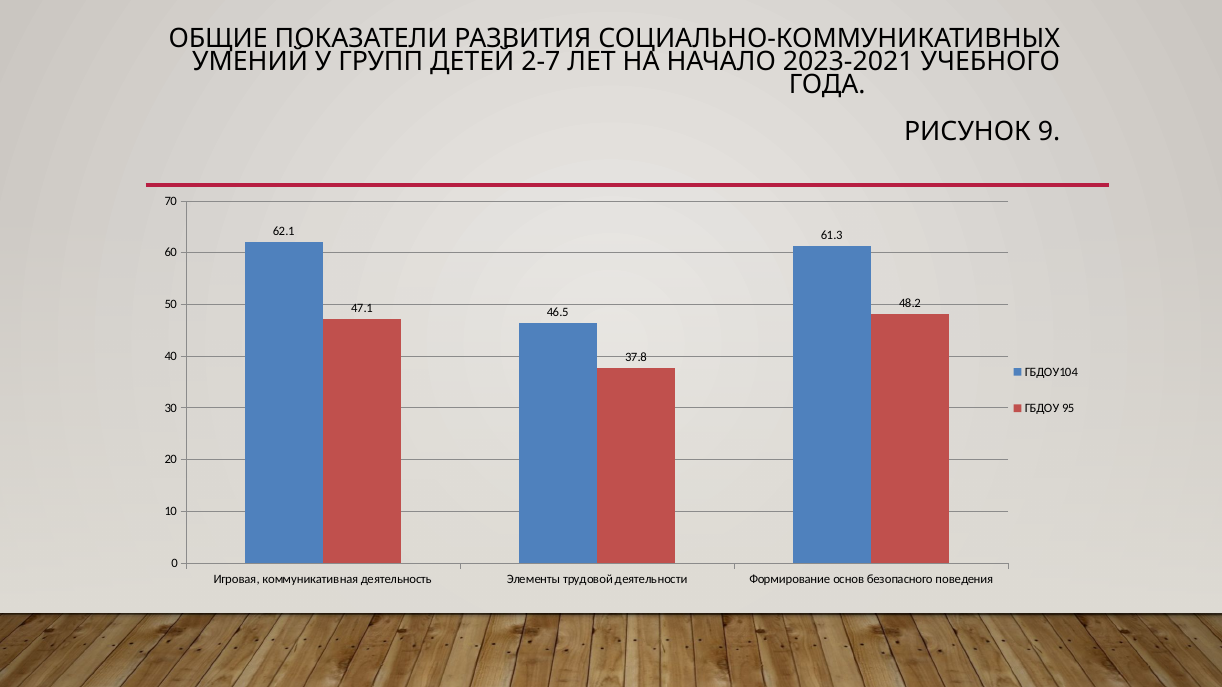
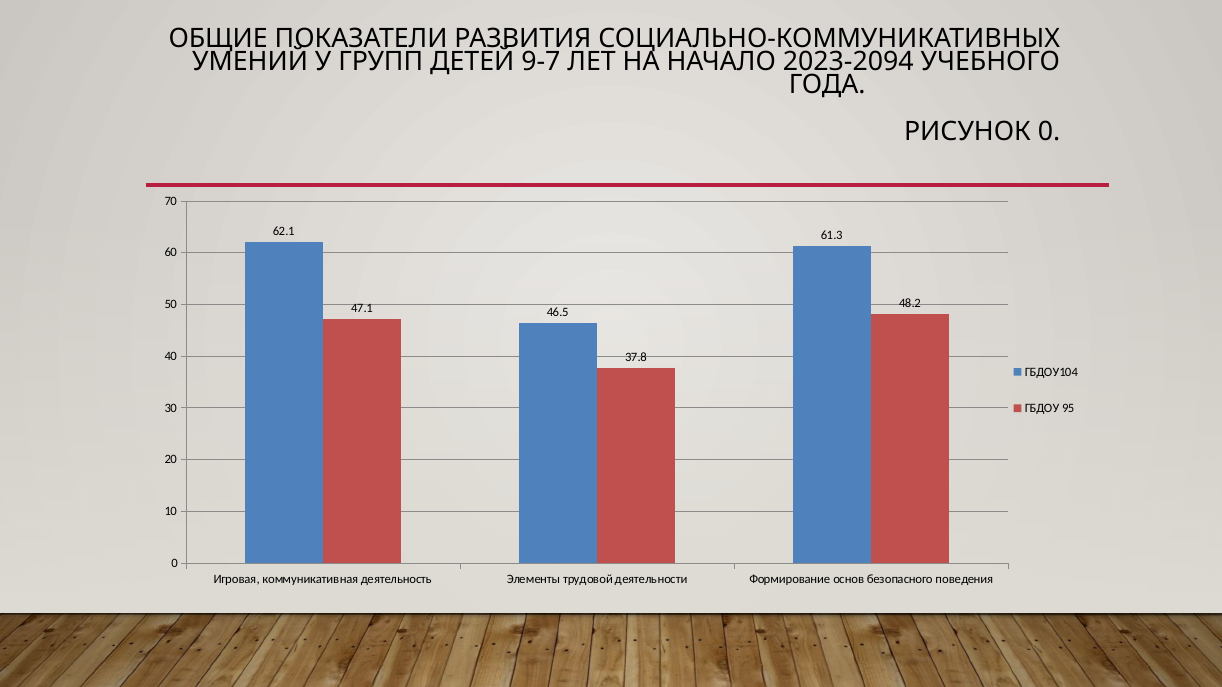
2-7: 2-7 -> 9-7 (541, 62)
2023-2021: 2023-2021 -> 2023-2094 (848, 62)
РИСУНОК 9: 9 -> 0 (1049, 131)
